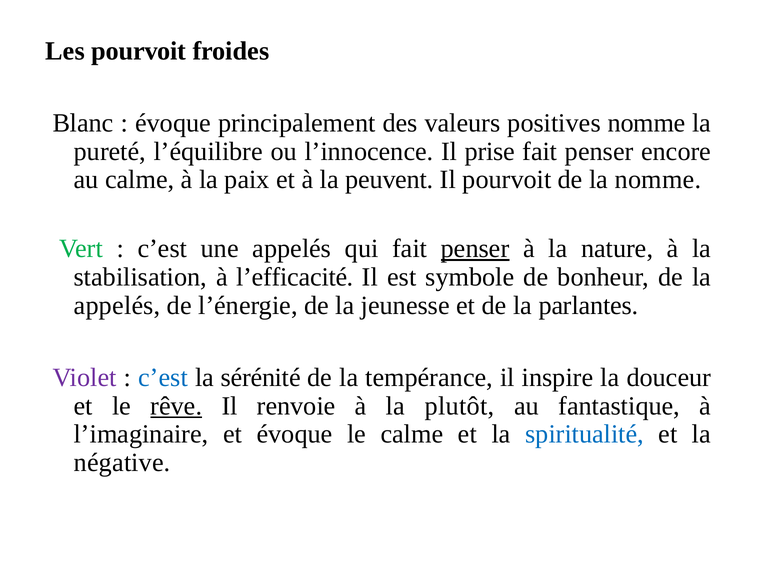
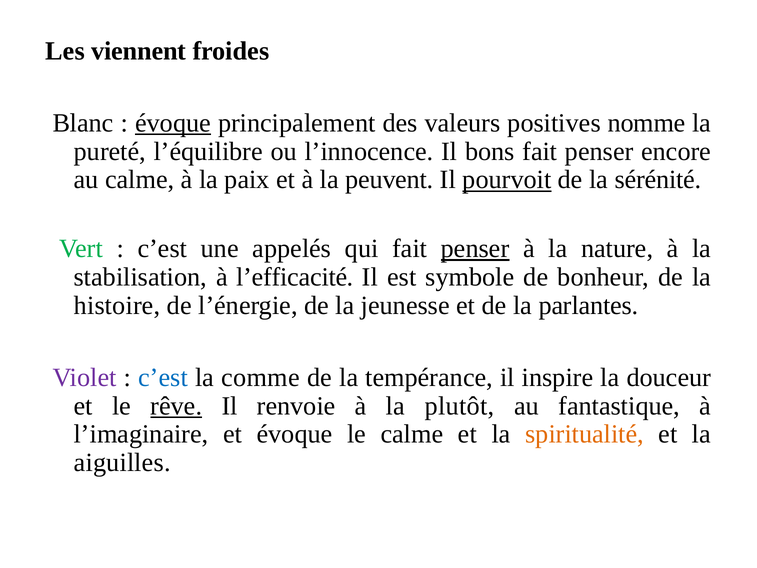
Les pourvoit: pourvoit -> viennent (139, 51)
évoque underline: none -> present (173, 123)
prise: prise -> bons (490, 151)
pourvoit underline: none -> present (507, 180)
la nomme: nomme -> sérénité (658, 180)
appelés: appelés -> histoire (117, 305)
sérénité: sérénité -> comme (261, 377)
spiritualité colour: blue -> orange (585, 434)
négative: négative -> aiguilles (122, 462)
